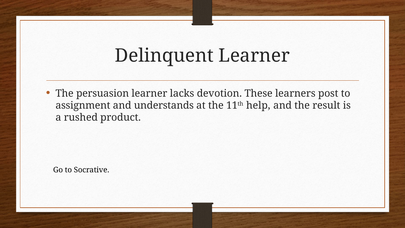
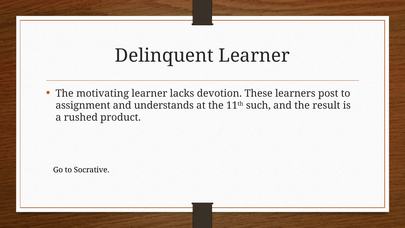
persuasion: persuasion -> motivating (103, 93)
help: help -> such (258, 105)
